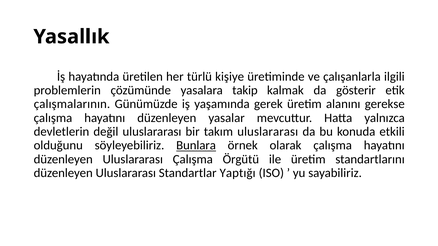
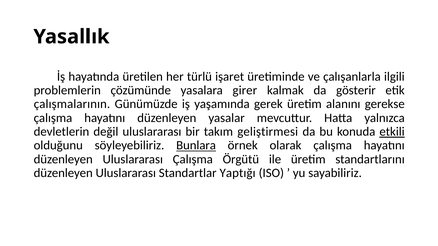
kişiye: kişiye -> işaret (230, 77)
takip: takip -> girer (245, 90)
takım uluslararası: uluslararası -> geliştirmesi (268, 132)
etkili underline: none -> present (392, 132)
